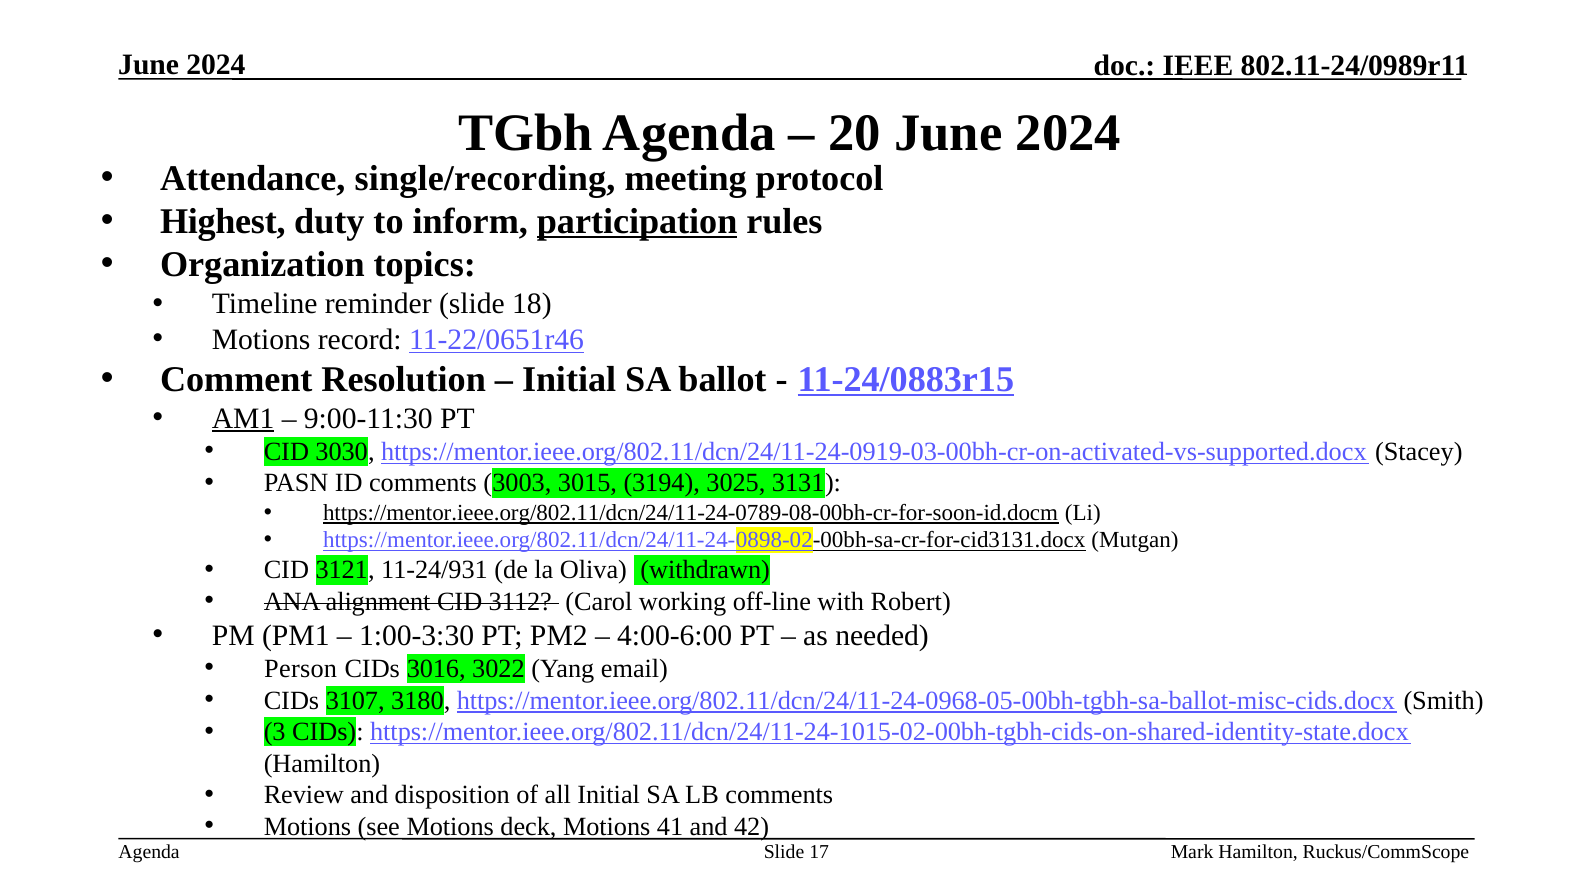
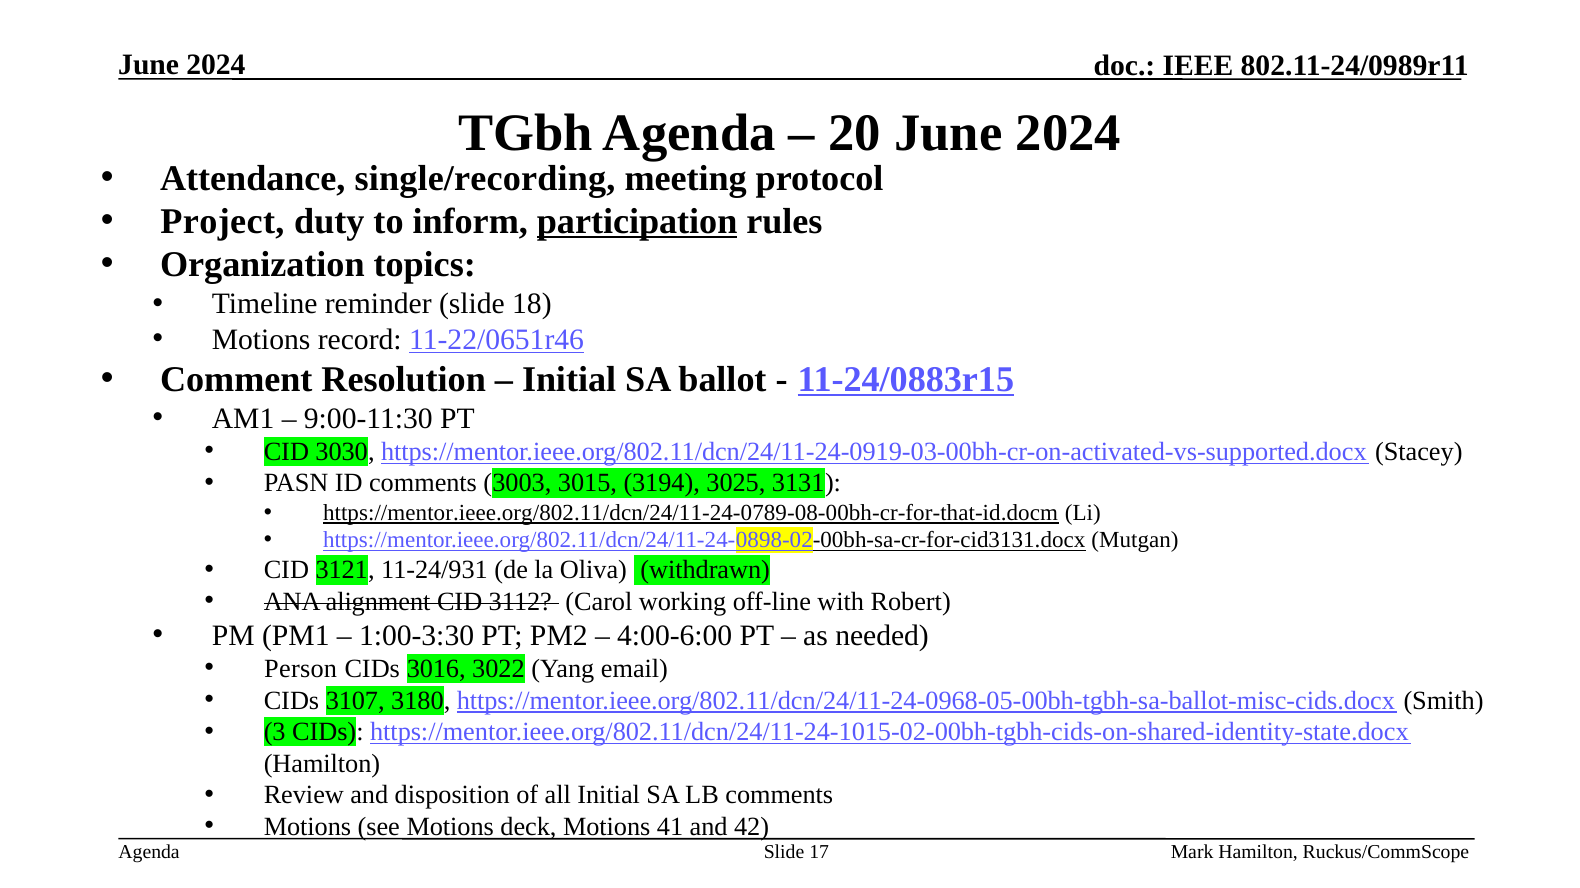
Highest: Highest -> Project (222, 222)
AM1 underline: present -> none (243, 419)
https://mentor.ieee.org/802.11/dcn/24/11-24-0789-08-00bh-cr-for-soon-id.docm: https://mentor.ieee.org/802.11/dcn/24/11-24-0789-08-00bh-cr-for-soon-id.docm -> https://mentor.ieee.org/802.11/dcn/24/11-24-0789-08-00bh-cr-for-that-id.docm (690, 513)
